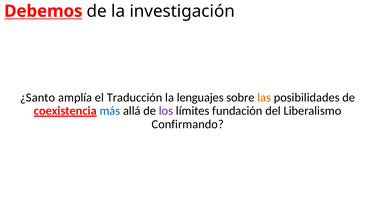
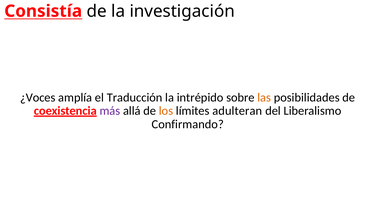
Debemos: Debemos -> Consistía (43, 11)
¿Santo: ¿Santo -> ¿Voces (38, 98)
lenguajes: lenguajes -> intrépido (200, 98)
más colour: blue -> purple (110, 111)
los colour: purple -> orange (166, 111)
fundación: fundación -> adulteran (237, 111)
